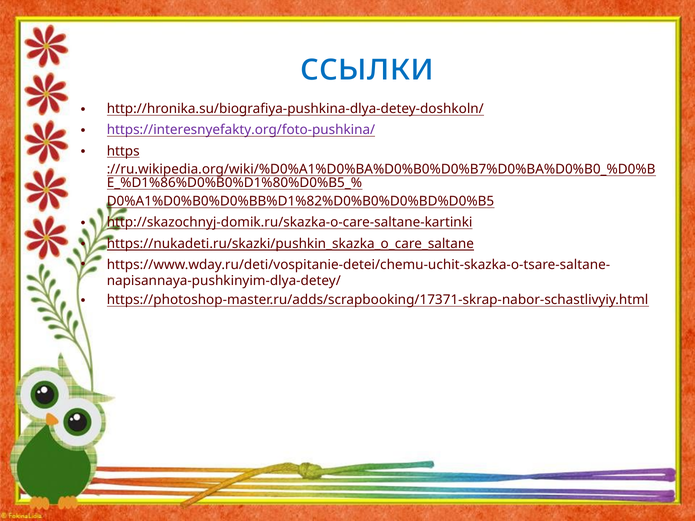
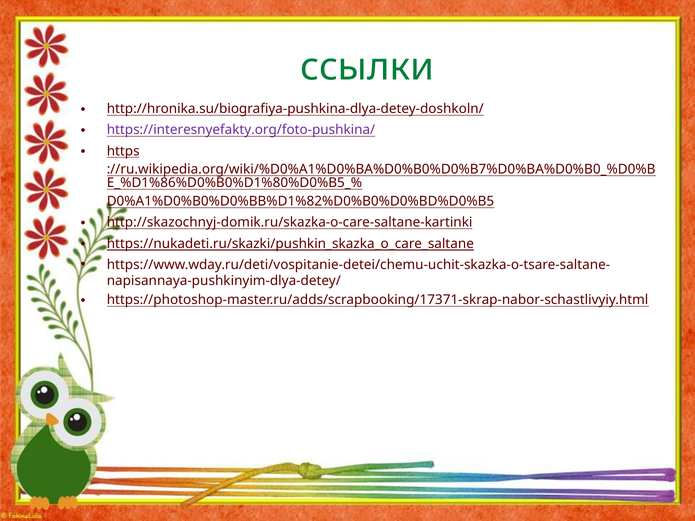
ссылки colour: blue -> green (367, 67)
